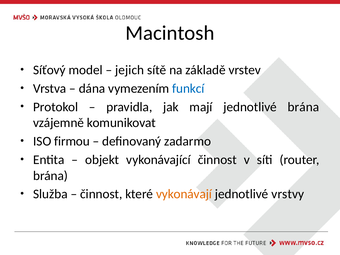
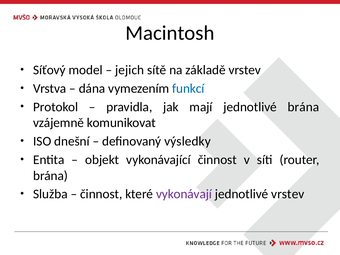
firmou: firmou -> dnešní (72, 141)
zadarmo: zadarmo -> výsledky (188, 141)
vykonávají colour: orange -> purple (184, 194)
jednotlivé vrstvy: vrstvy -> vrstev (288, 194)
